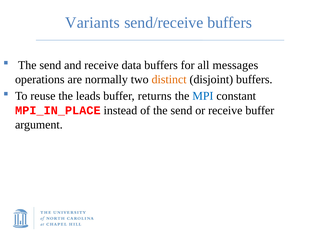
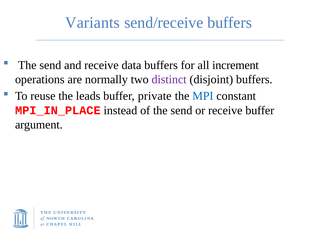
messages: messages -> increment (236, 65)
distinct colour: orange -> purple (169, 79)
returns: returns -> private (155, 96)
